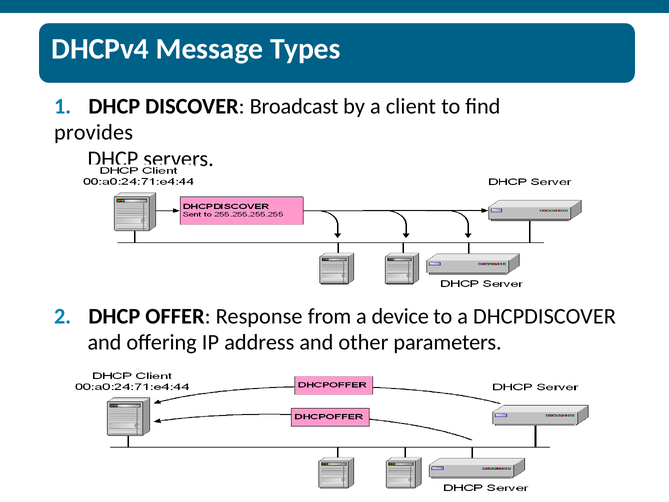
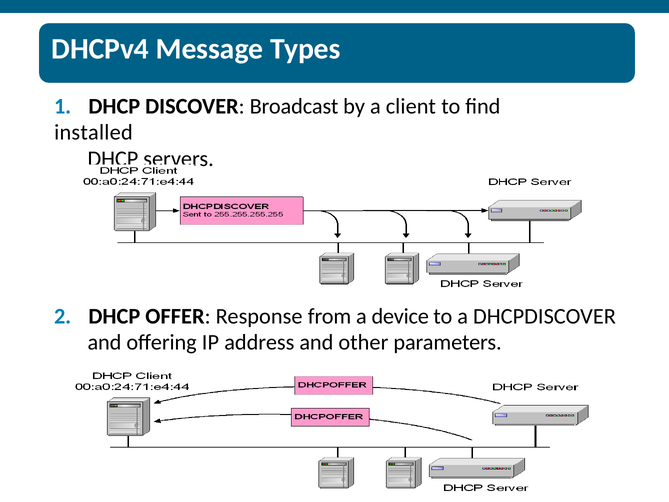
provides: provides -> installed (93, 133)
